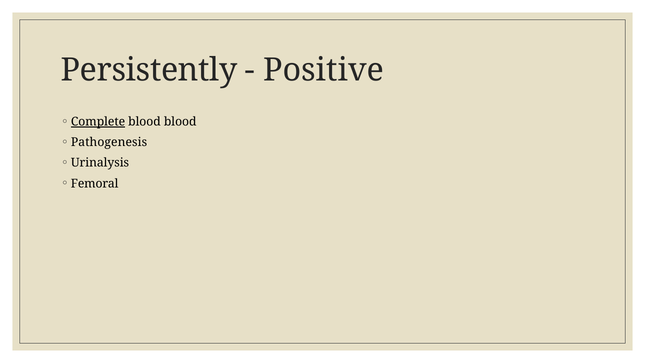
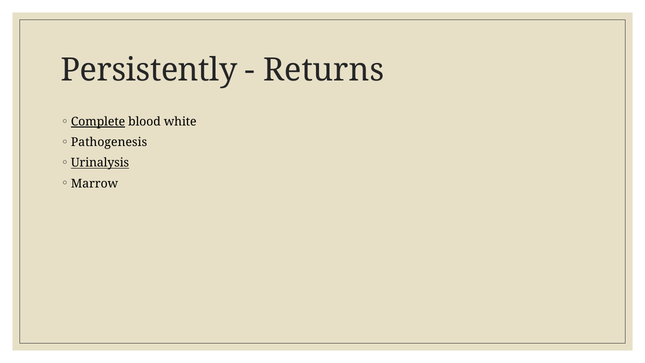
Positive: Positive -> Returns (324, 70)
blood blood: blood -> white (180, 122)
Urinalysis underline: none -> present (100, 163)
Femoral: Femoral -> Marrow (95, 183)
